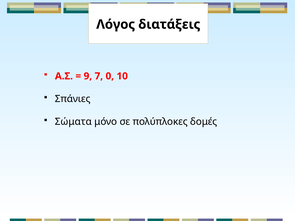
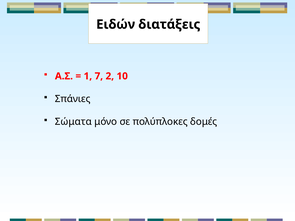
Λόγος: Λόγος -> Ειδών (116, 24)
9: 9 -> 1 (88, 76)
0: 0 -> 2 (110, 76)
